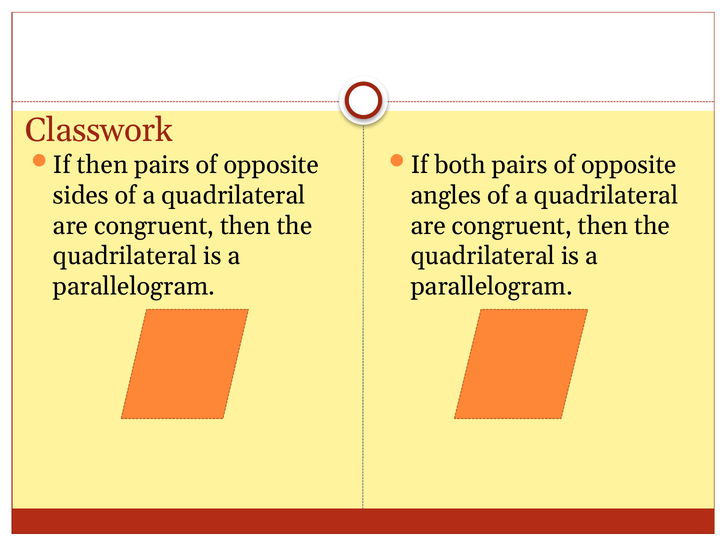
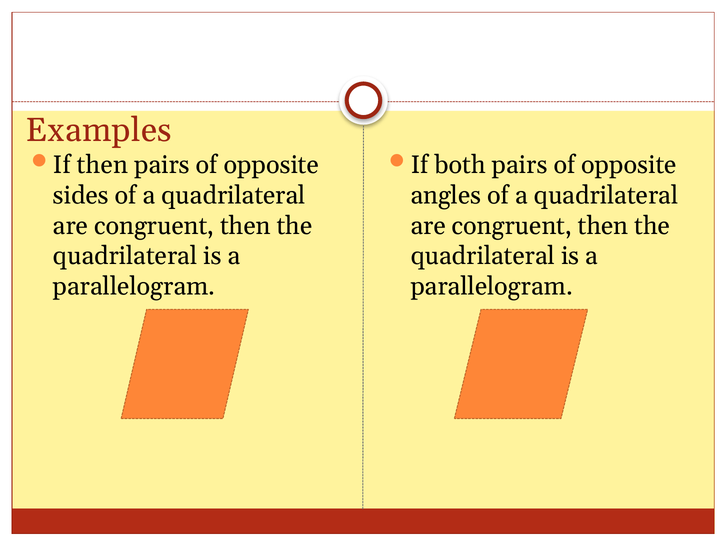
Classwork: Classwork -> Examples (99, 130)
